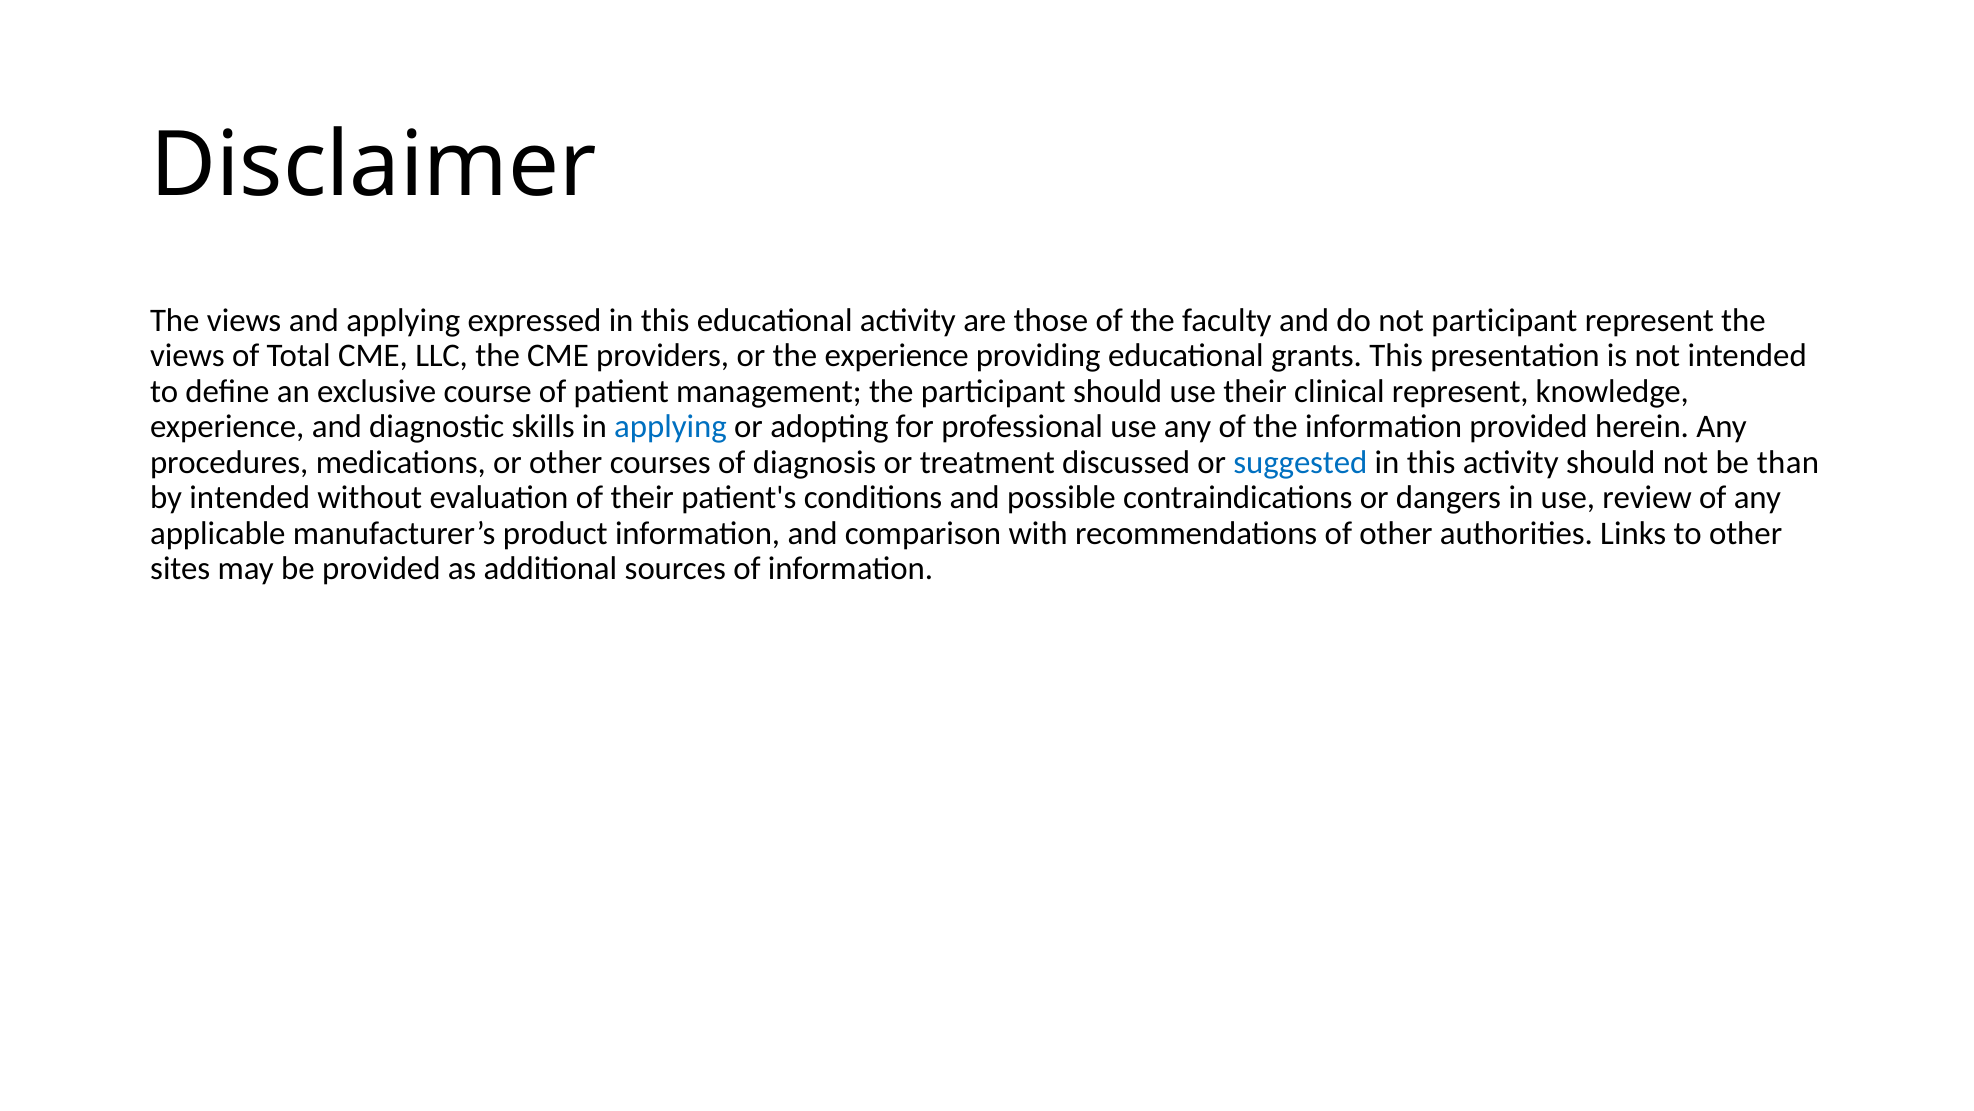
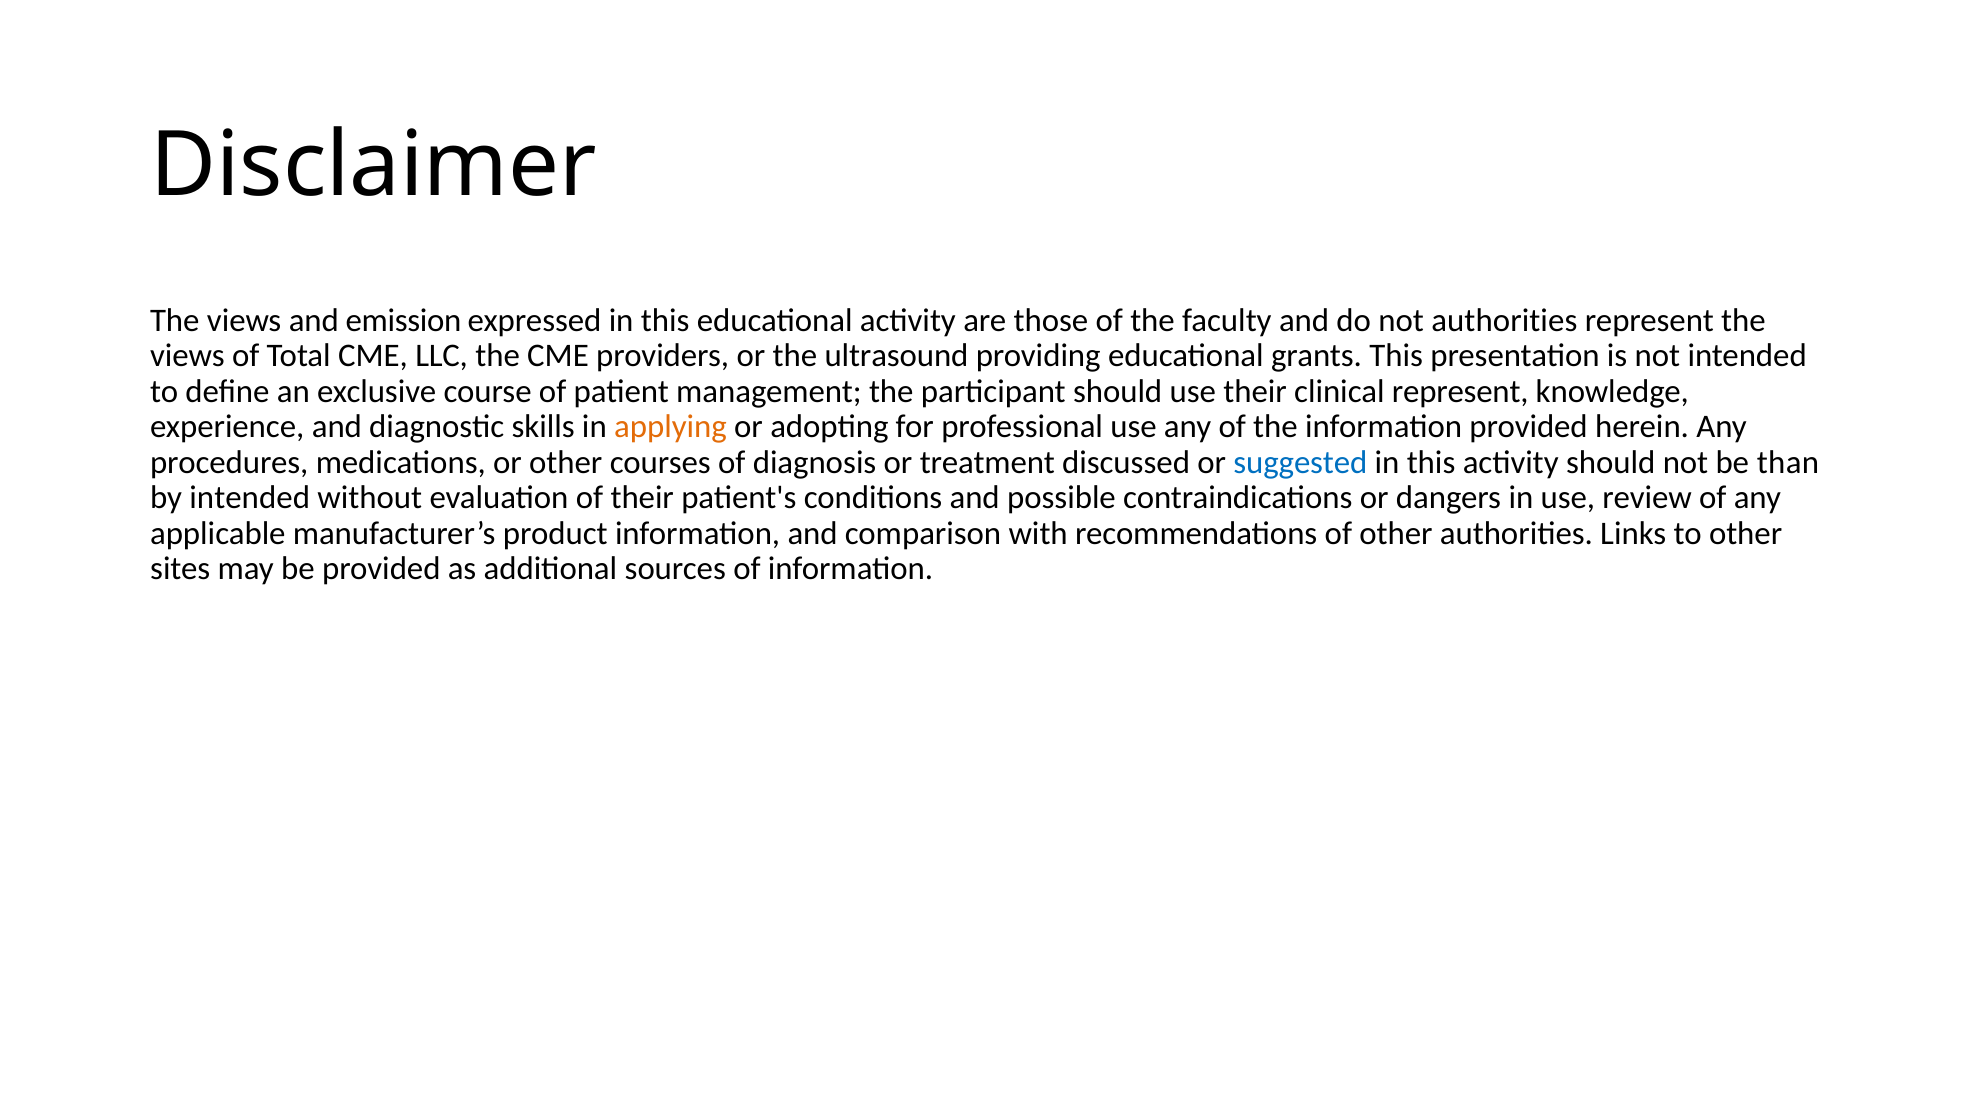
and applying: applying -> emission (404, 320)
not participant: participant -> authorities (1504, 320)
the experience: experience -> ultrasound (896, 356)
applying colour: blue -> orange (670, 427)
